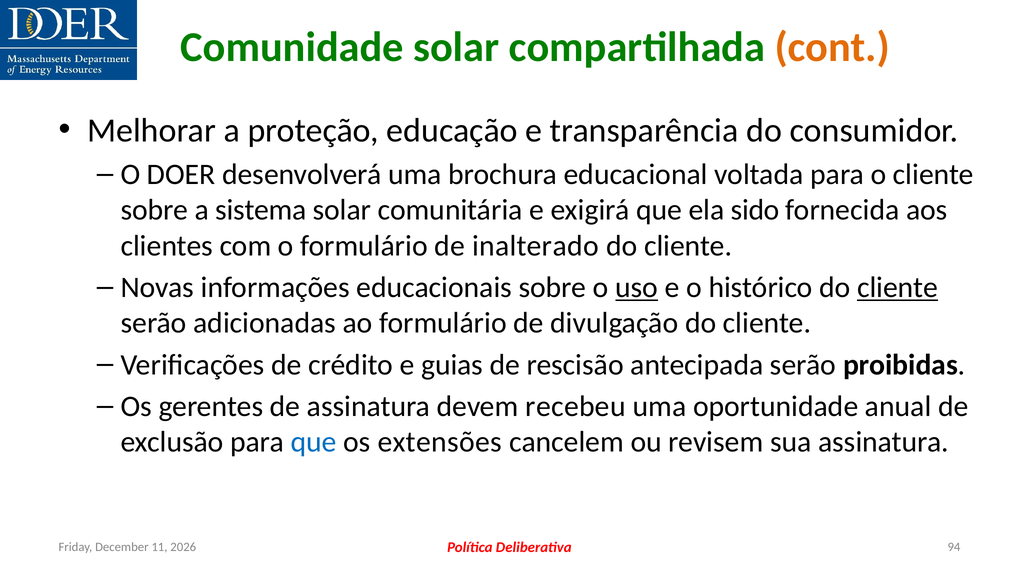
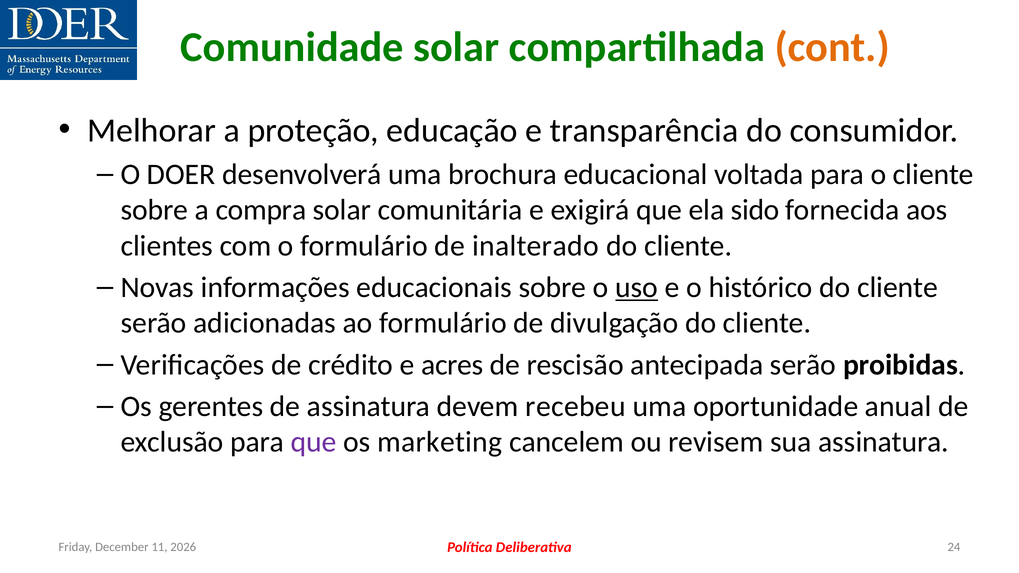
sistema: sistema -> compra (261, 210)
cliente underline: present -> none (898, 287)
guias: guias -> acres (452, 365)
que colour: blue -> purple (314, 442)
extensões: extensões -> marketing (440, 442)
94: 94 -> 24 (954, 547)
